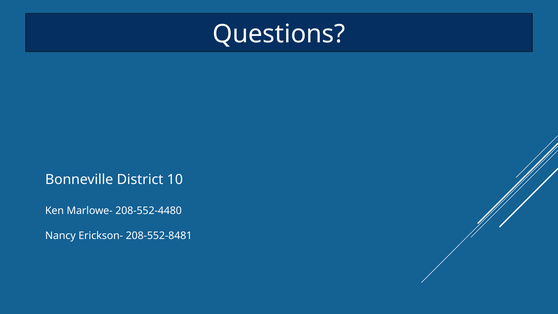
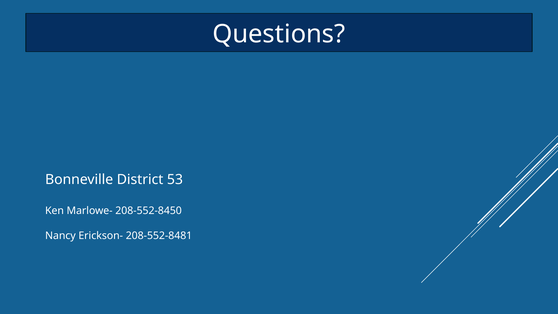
10: 10 -> 53 (175, 179)
208-552-4480: 208-552-4480 -> 208-552-8450 (149, 211)
